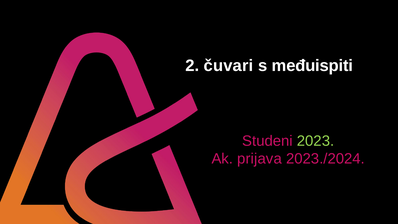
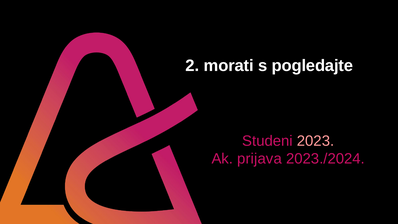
čuvari: čuvari -> morati (229, 66)
međuispiti: međuispiti -> pogledajte (312, 66)
2023 colour: light green -> pink (316, 141)
